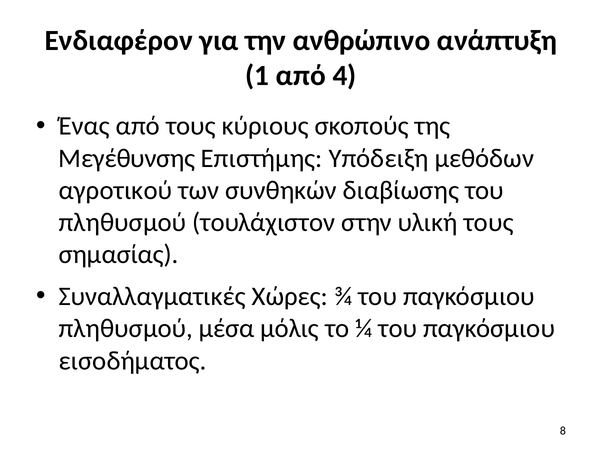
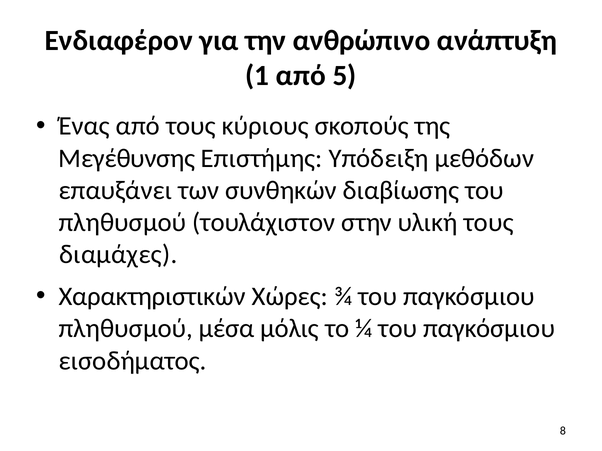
4: 4 -> 5 (344, 76)
αγροτικού: αγροτικού -> επαυξάνει (115, 191)
σημασίας: σημασίας -> διαμάχες (118, 255)
Συναλλαγματικές: Συναλλαγματικές -> Χαρακτηριστικών (152, 297)
